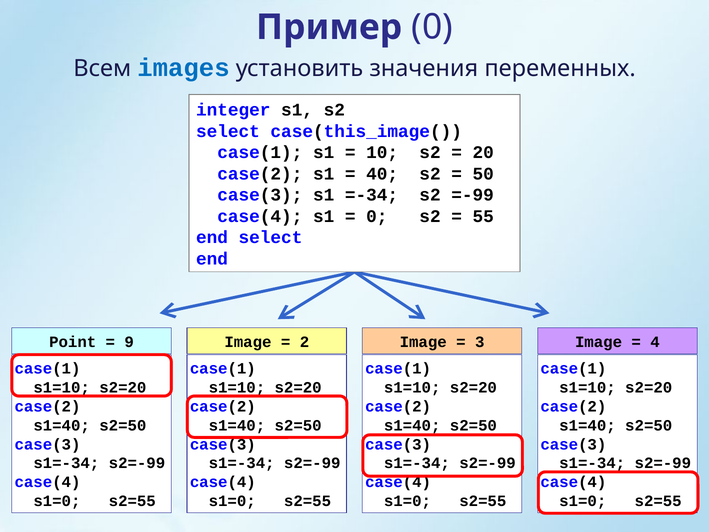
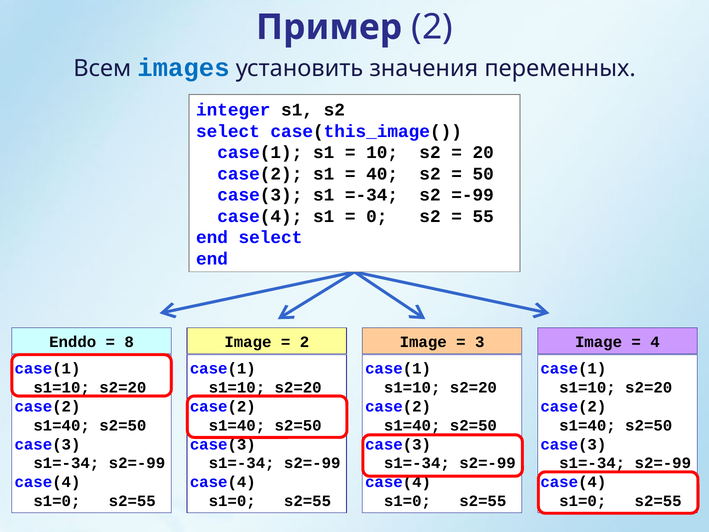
Пример 0: 0 -> 2 (432, 27)
Point: Point -> Enddo (73, 342)
9: 9 -> 8 (129, 342)
